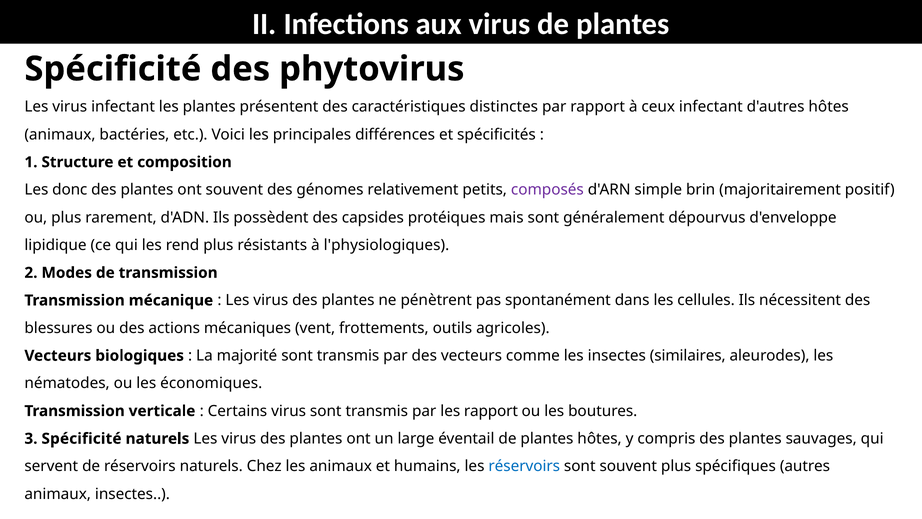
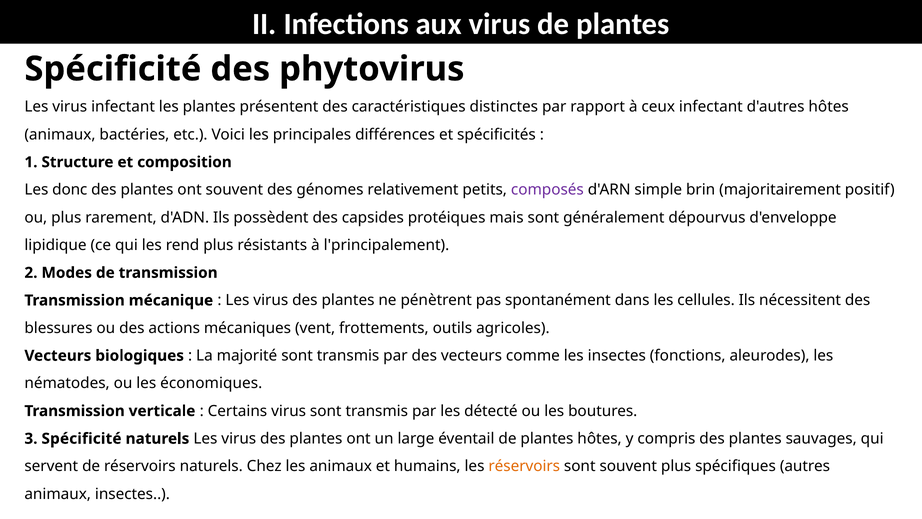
l'physiologiques: l'physiologiques -> l'principalement (387, 245)
similaires: similaires -> fonctions (688, 355)
les rapport: rapport -> détecté (491, 411)
réservoirs colour: blue -> orange (524, 466)
